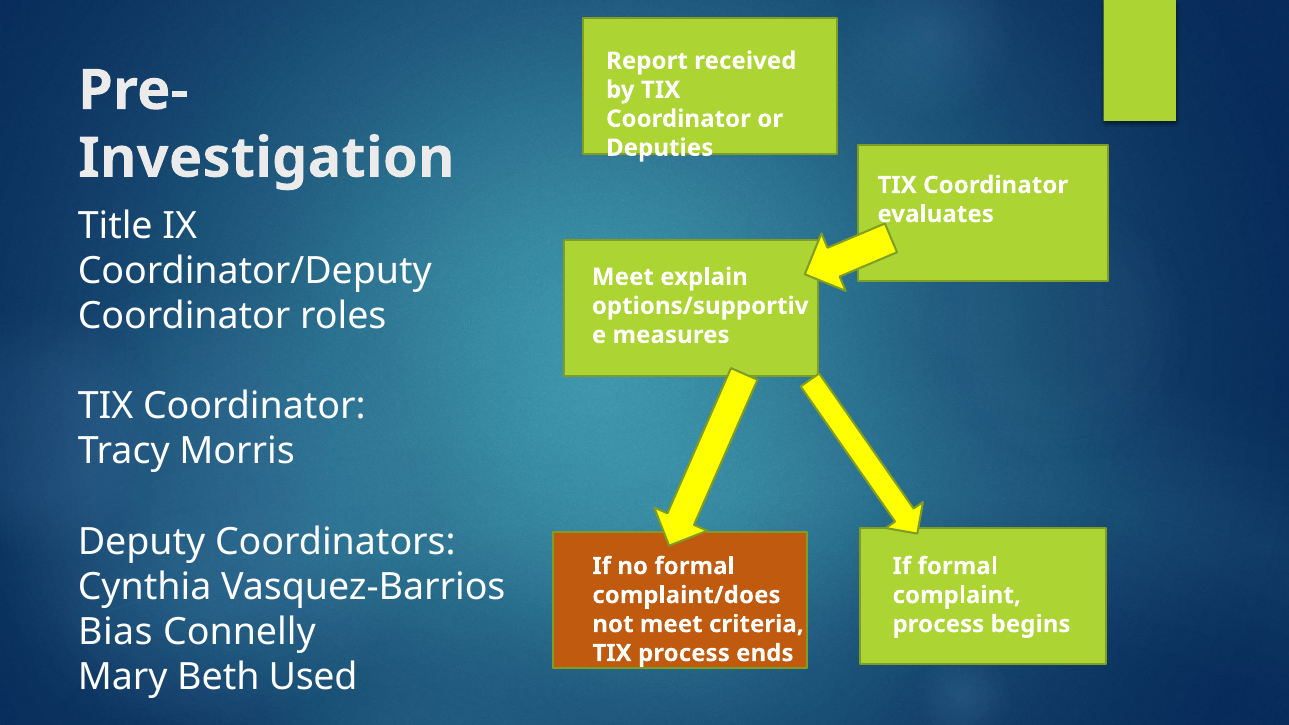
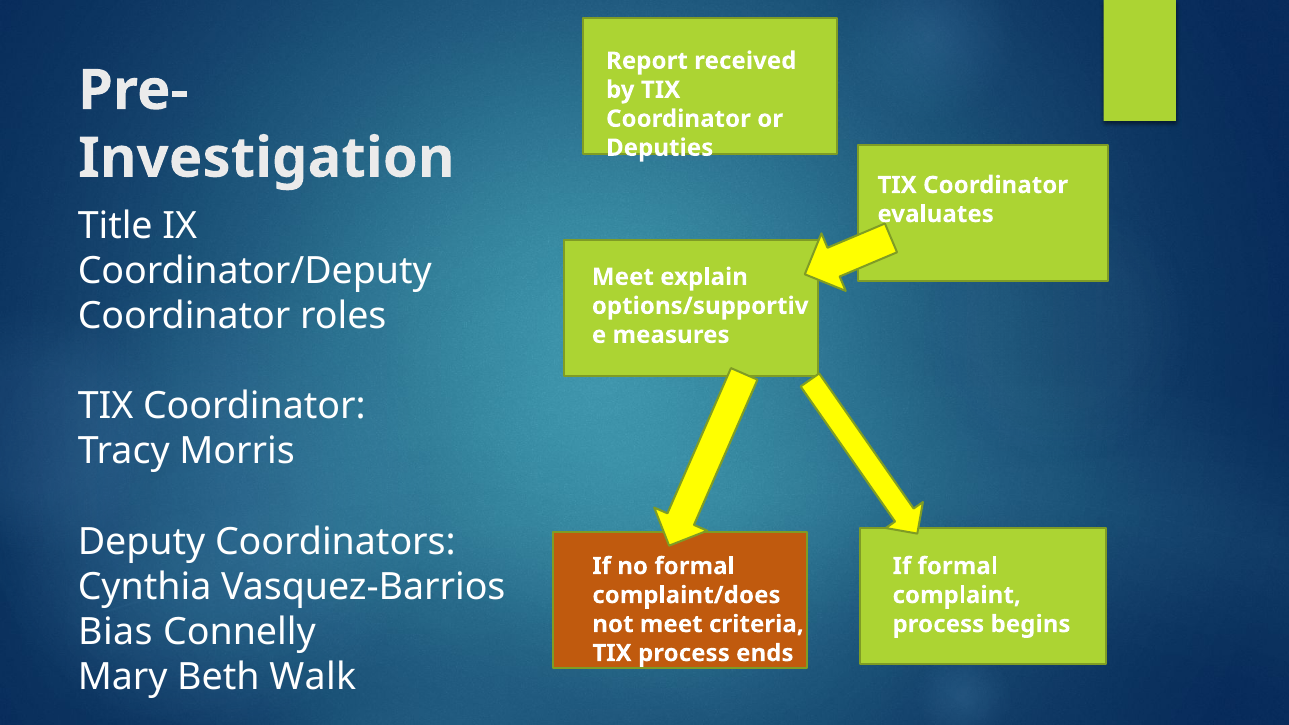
Used: Used -> Walk (313, 677)
